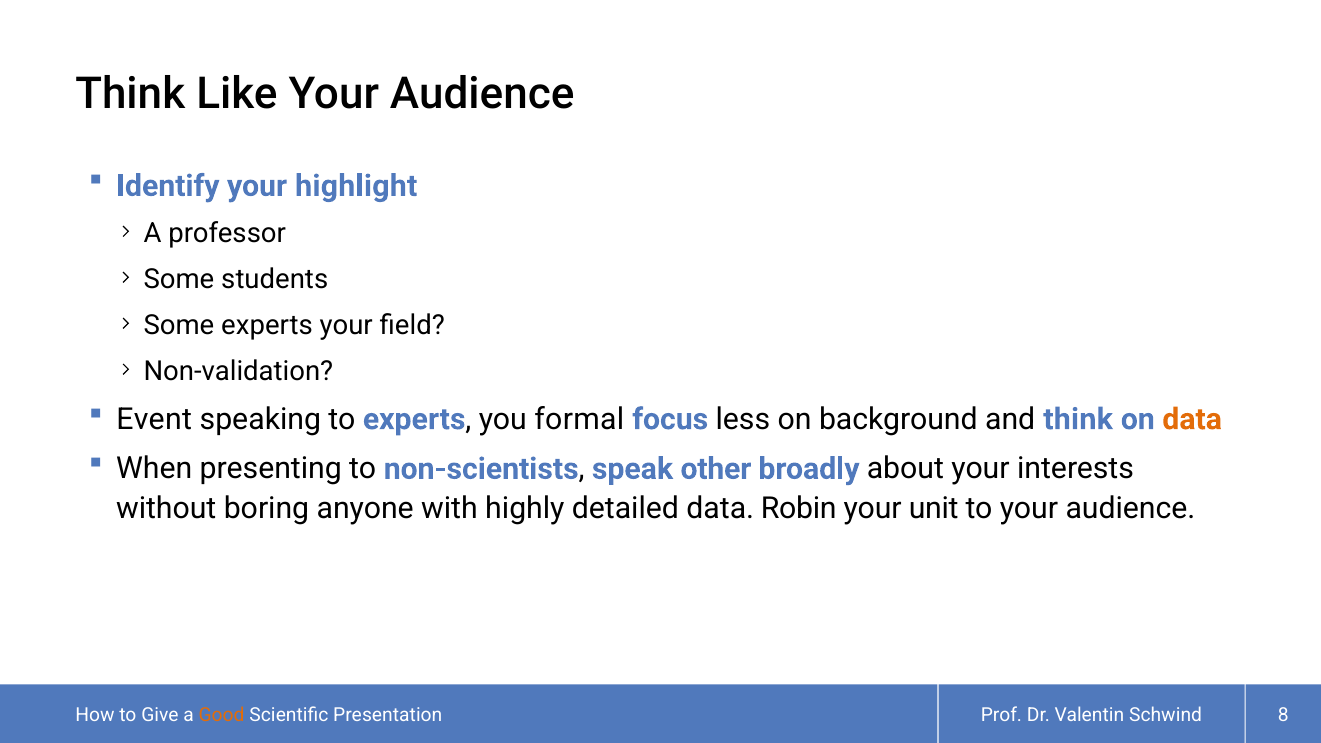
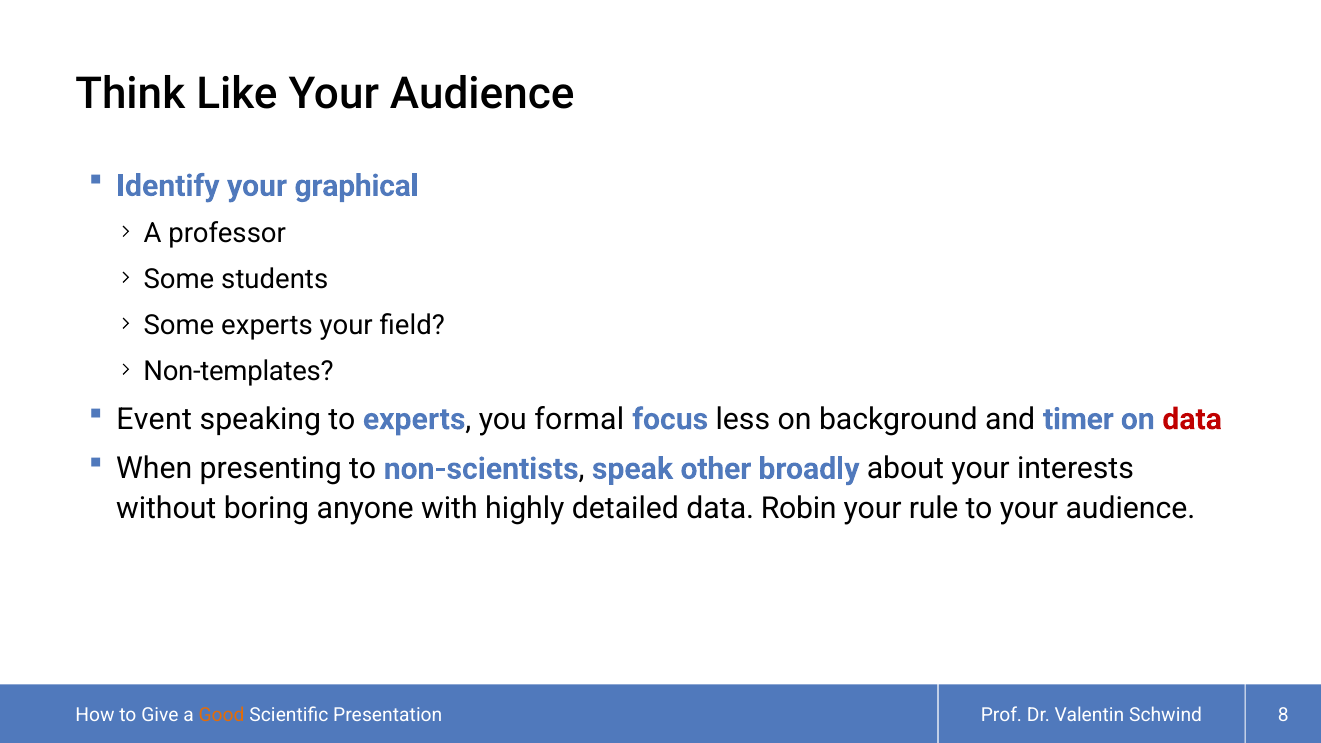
highlight: highlight -> graphical (357, 186)
Non-validation: Non-validation -> Non-templates (238, 371)
and think: think -> timer (1078, 419)
data colour: orange -> red (1192, 419)
unit: unit -> rule (934, 509)
